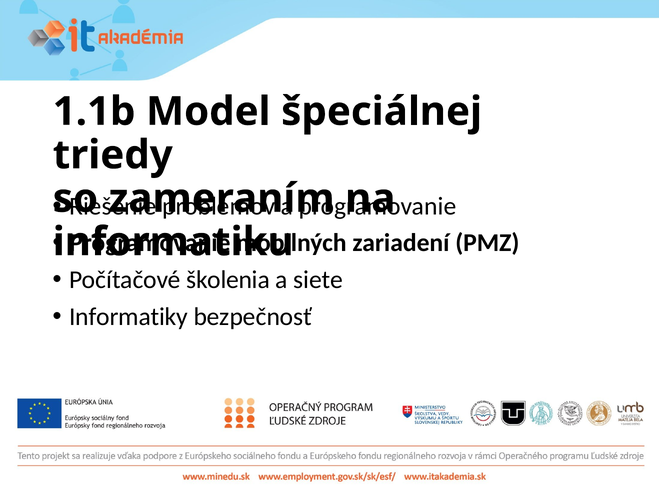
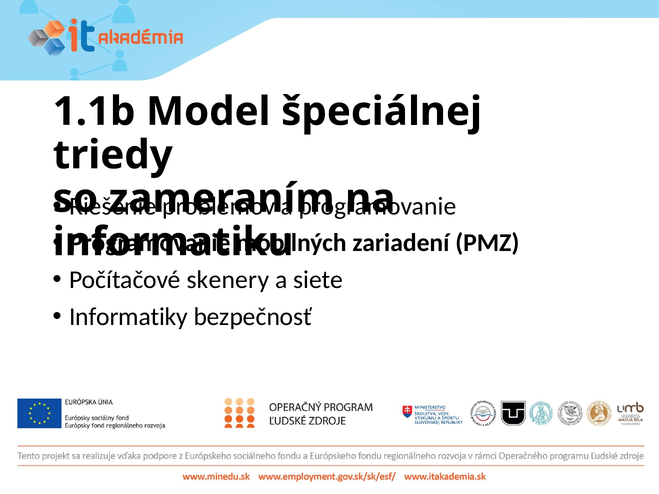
školenia: školenia -> skenery (228, 280)
